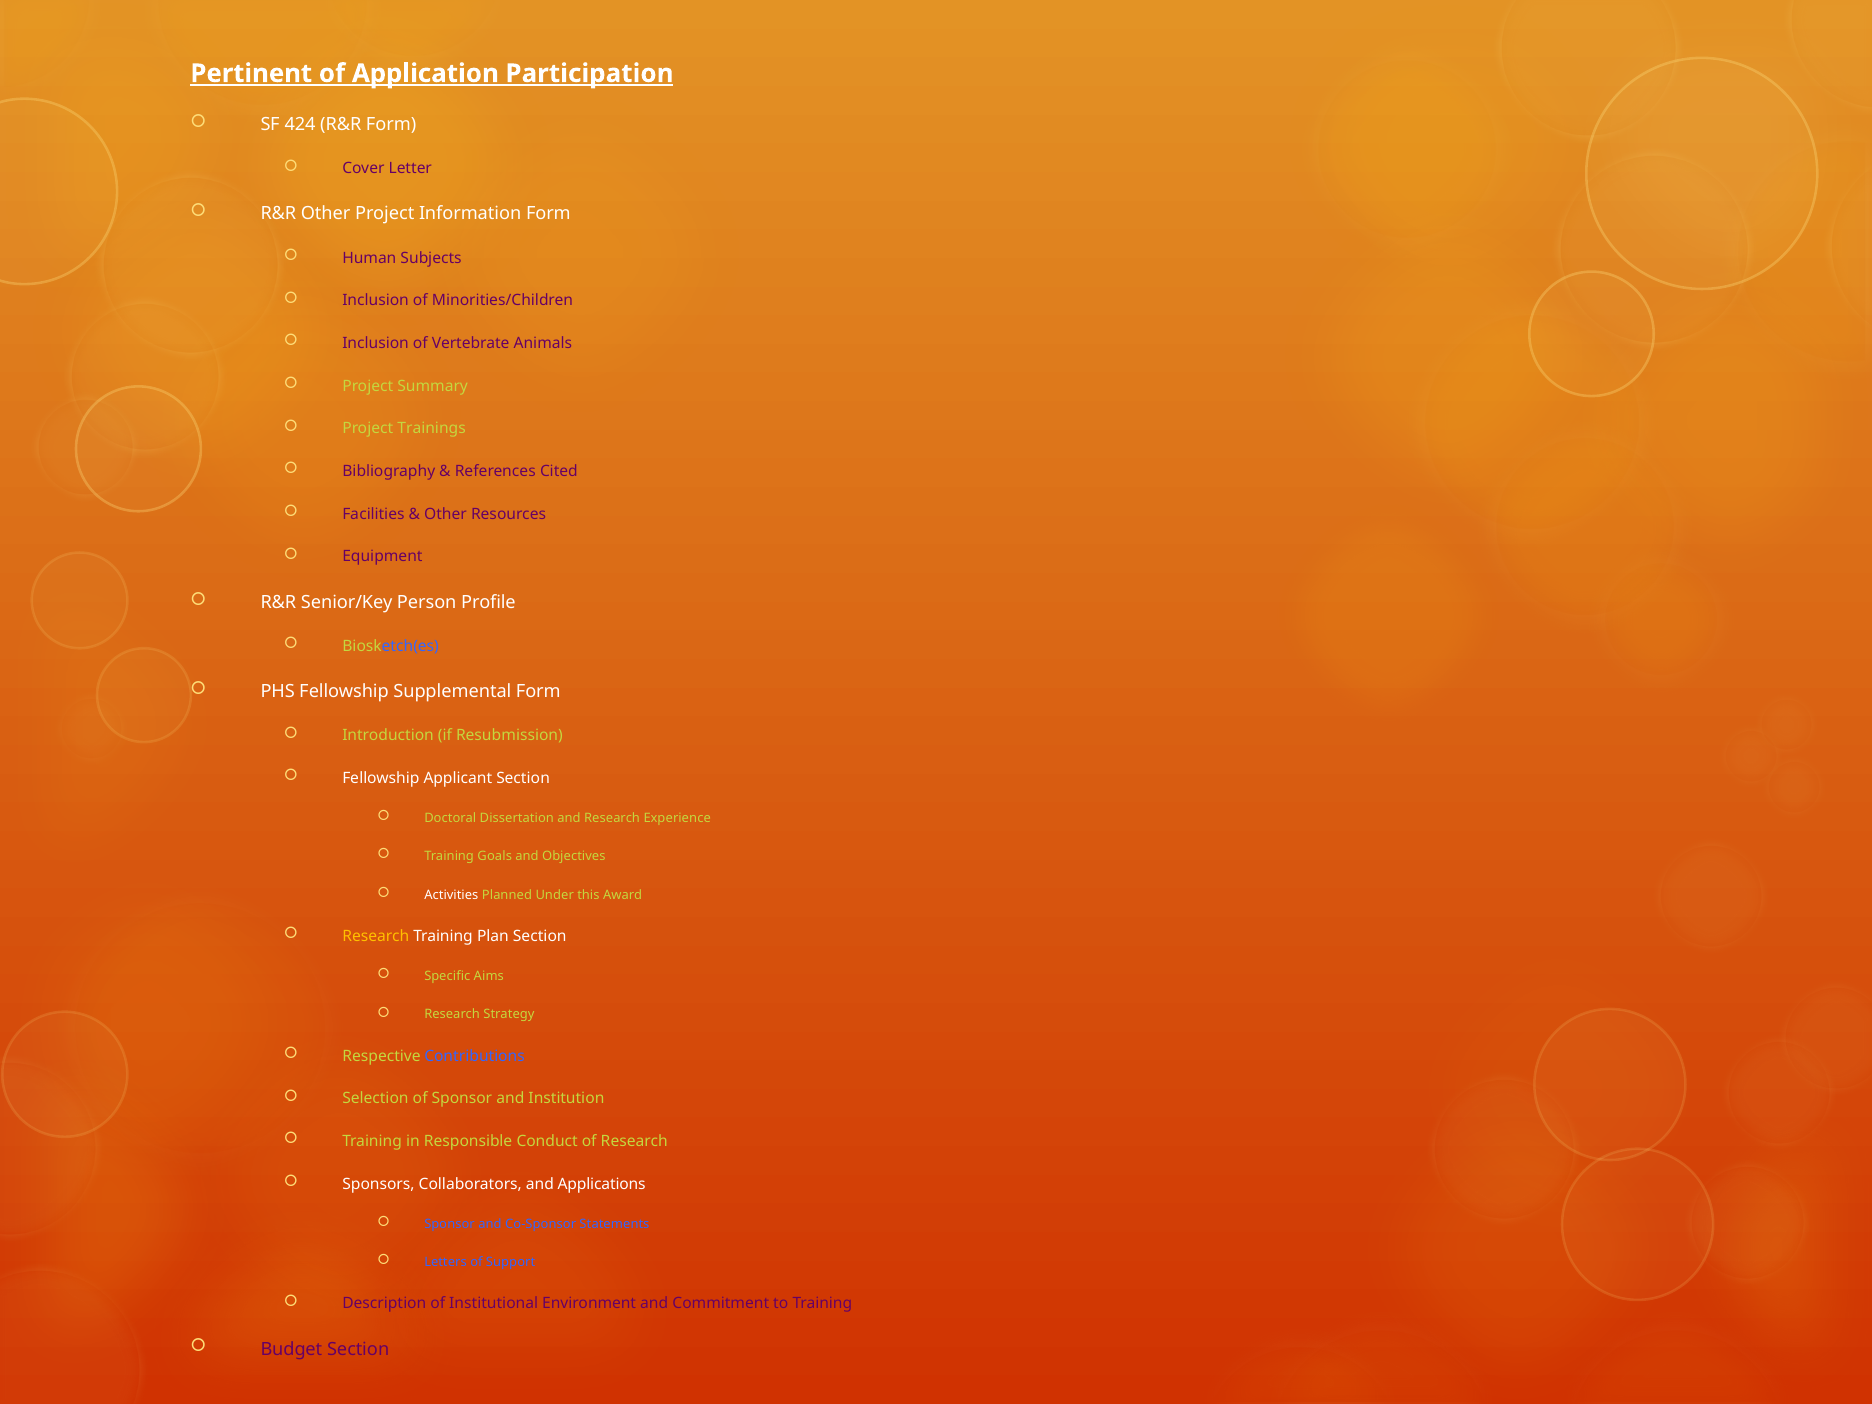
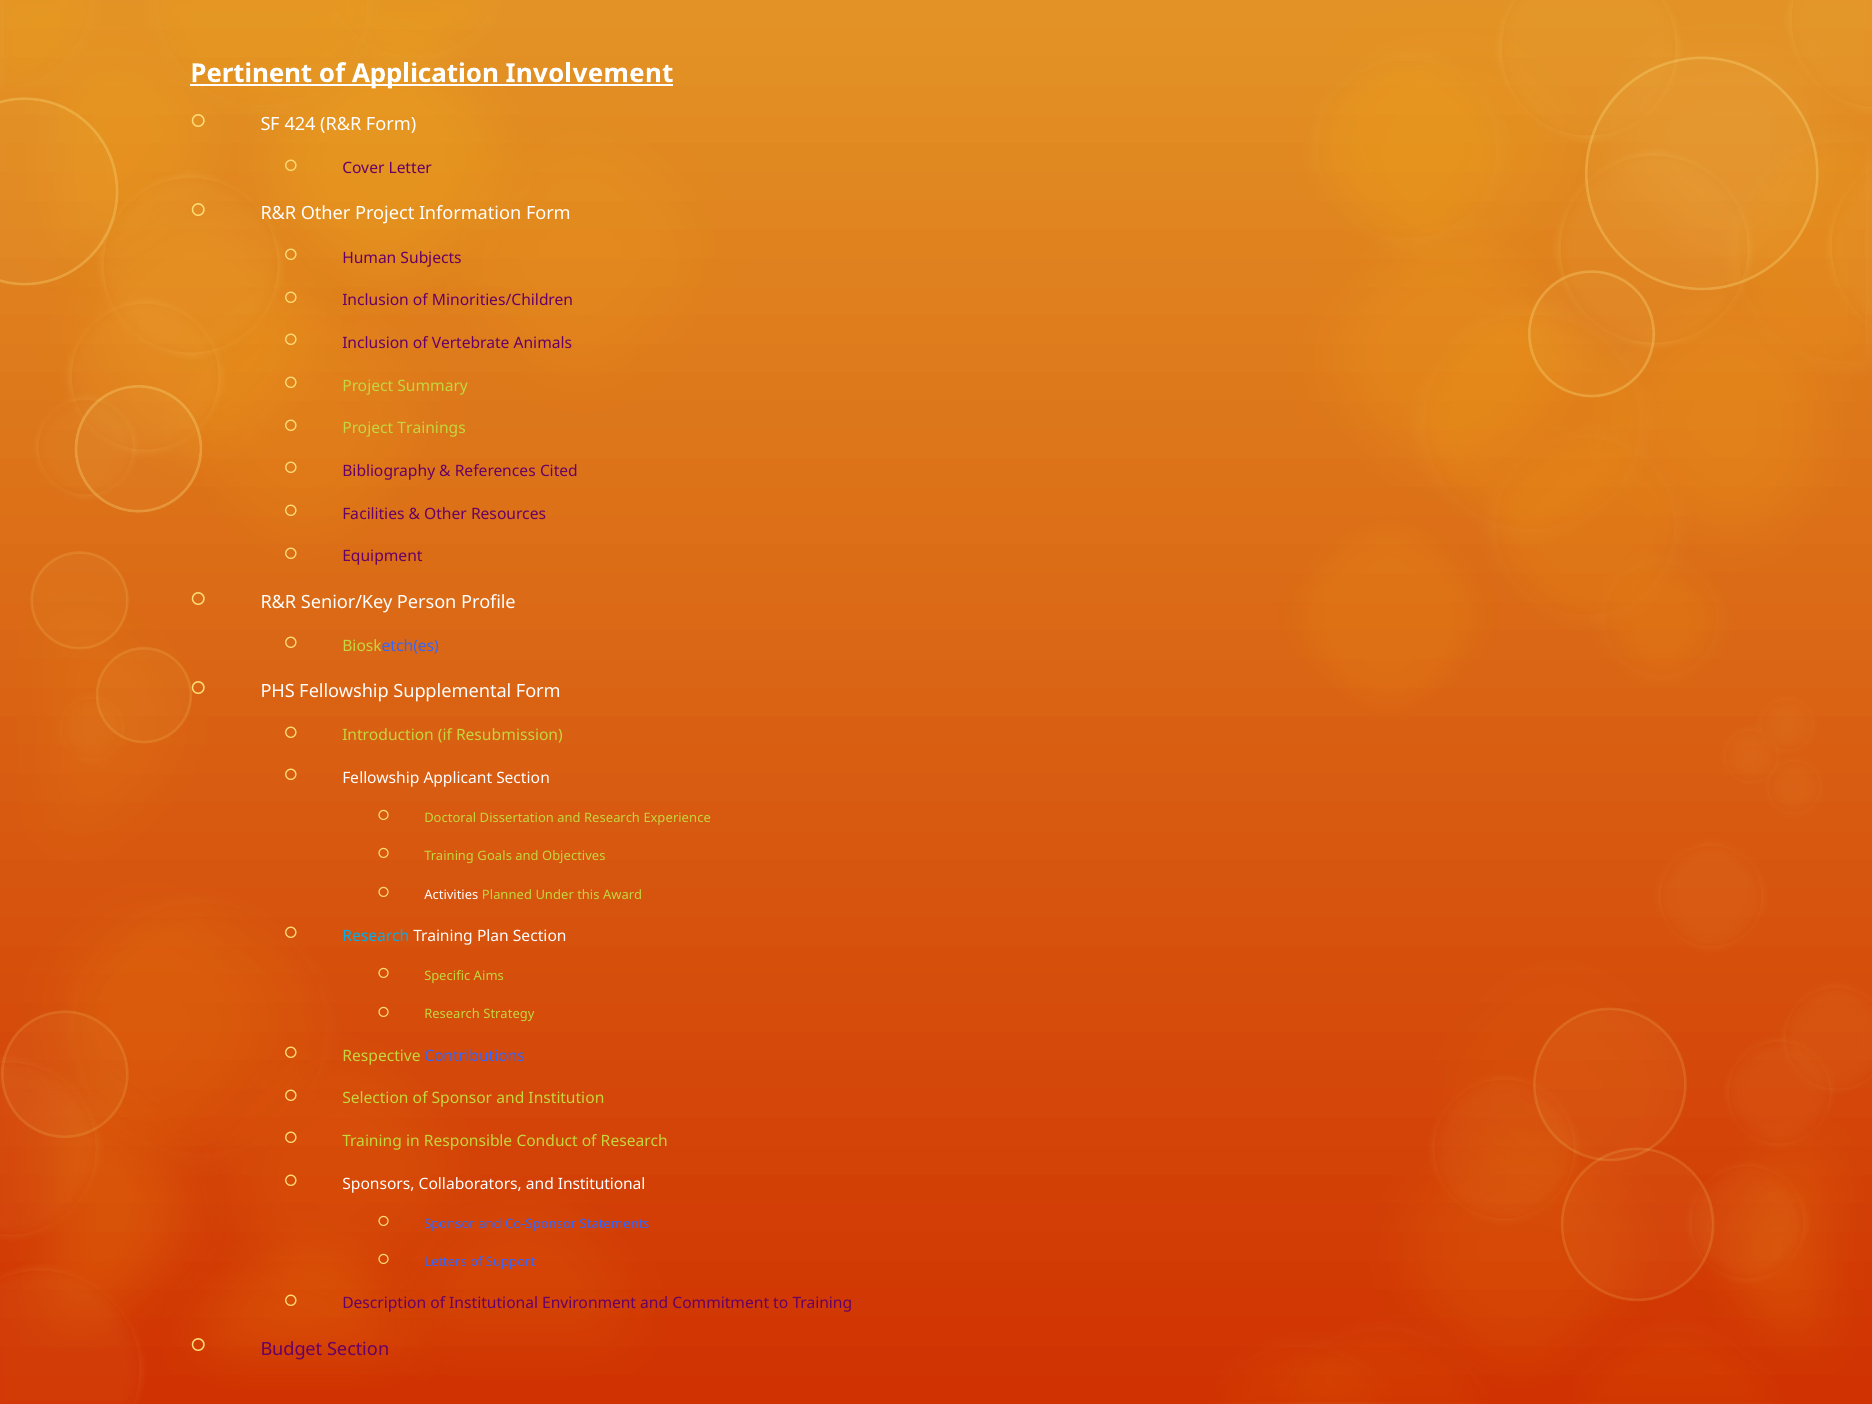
Participation: Participation -> Involvement (589, 73)
Research colour: yellow -> light blue (376, 936)
and Applications: Applications -> Institutional (602, 1184)
